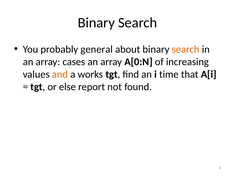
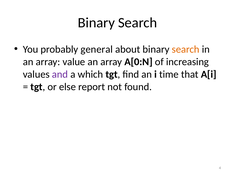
cases: cases -> value (74, 62)
and colour: orange -> purple (60, 74)
works: works -> which (90, 74)
